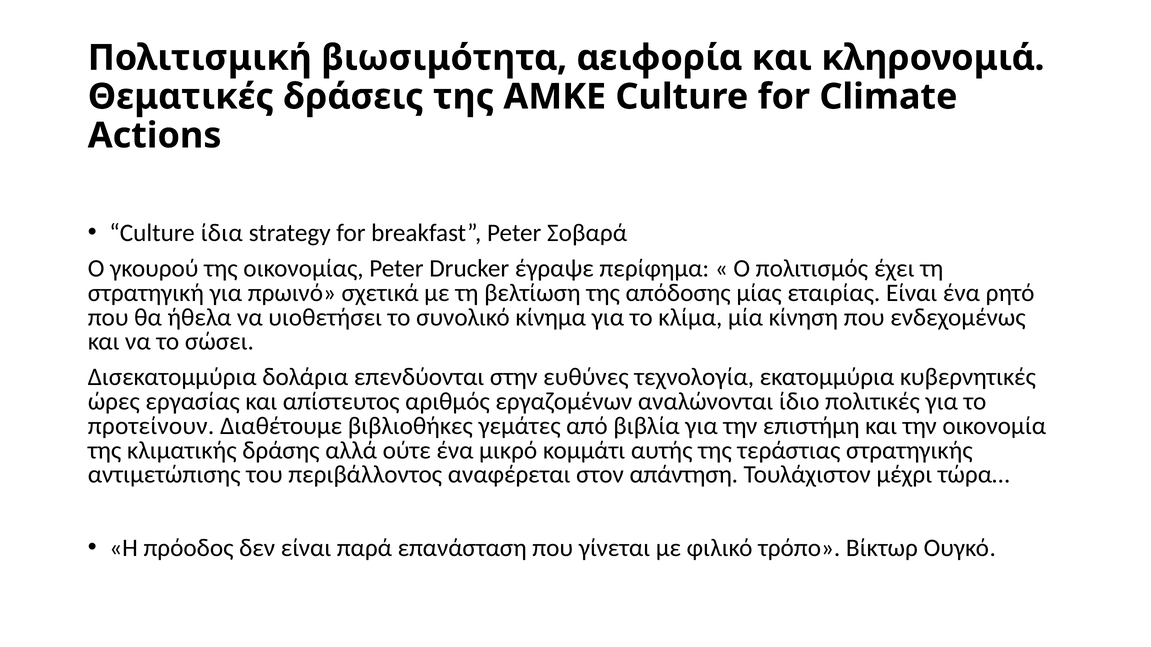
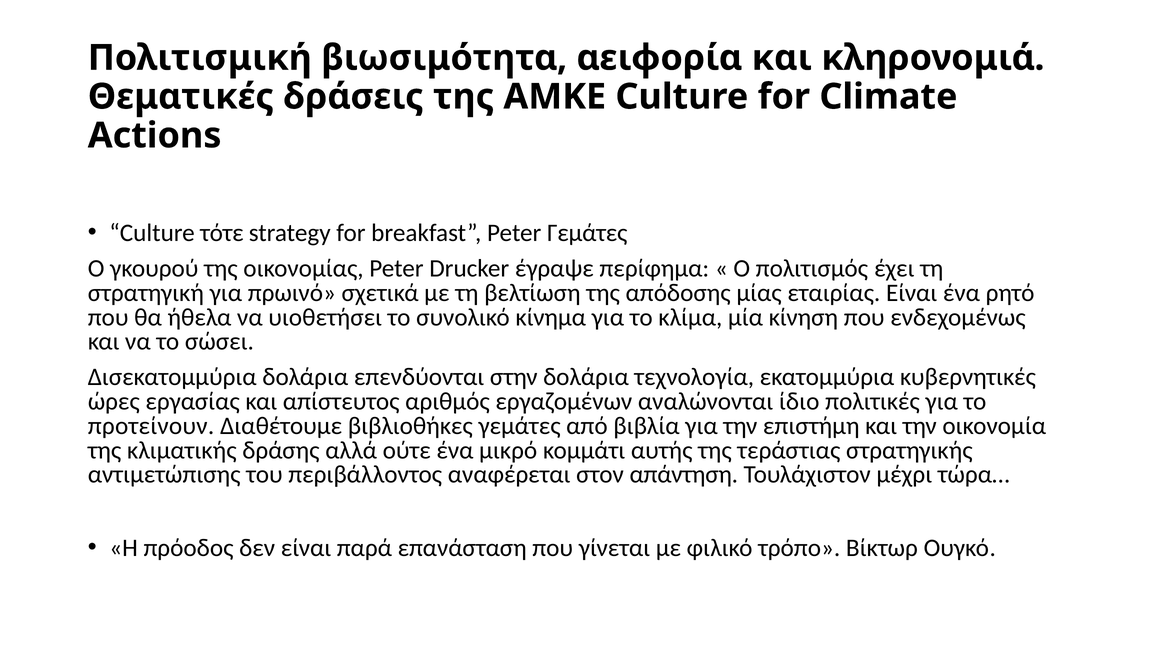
ίδια: ίδια -> τότε (222, 233)
Peter Σοβαρά: Σοβαρά -> Γεμάτες (587, 233)
στην ευθύνες: ευθύνες -> δολάρια (586, 377)
